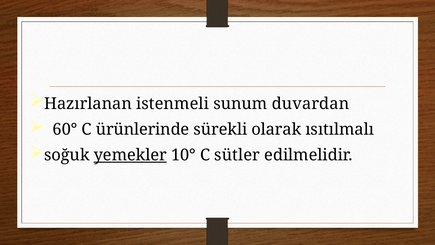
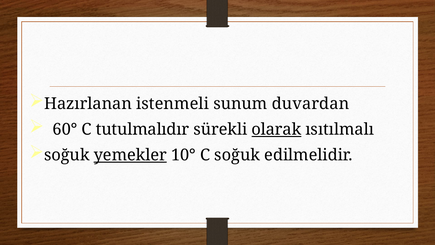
ürünlerinde: ürünlerinde -> tutulmalıdır (143, 129)
olarak underline: none -> present (276, 129)
C sütler: sütler -> soğuk (237, 155)
